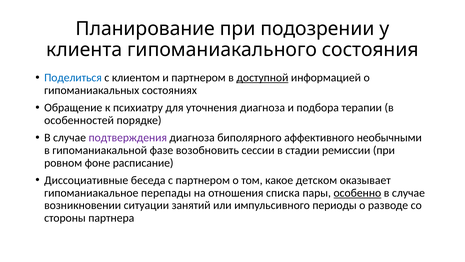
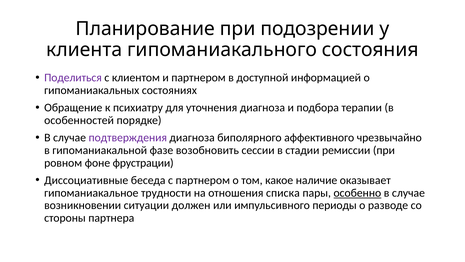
Поделиться colour: blue -> purple (73, 78)
доступной underline: present -> none (262, 78)
необычными: необычными -> чрезвычайно (389, 137)
расписание: расписание -> фрустрации (143, 163)
детском: детском -> наличие (316, 180)
перепады: перепады -> трудности (166, 193)
занятий: занятий -> должен (191, 205)
